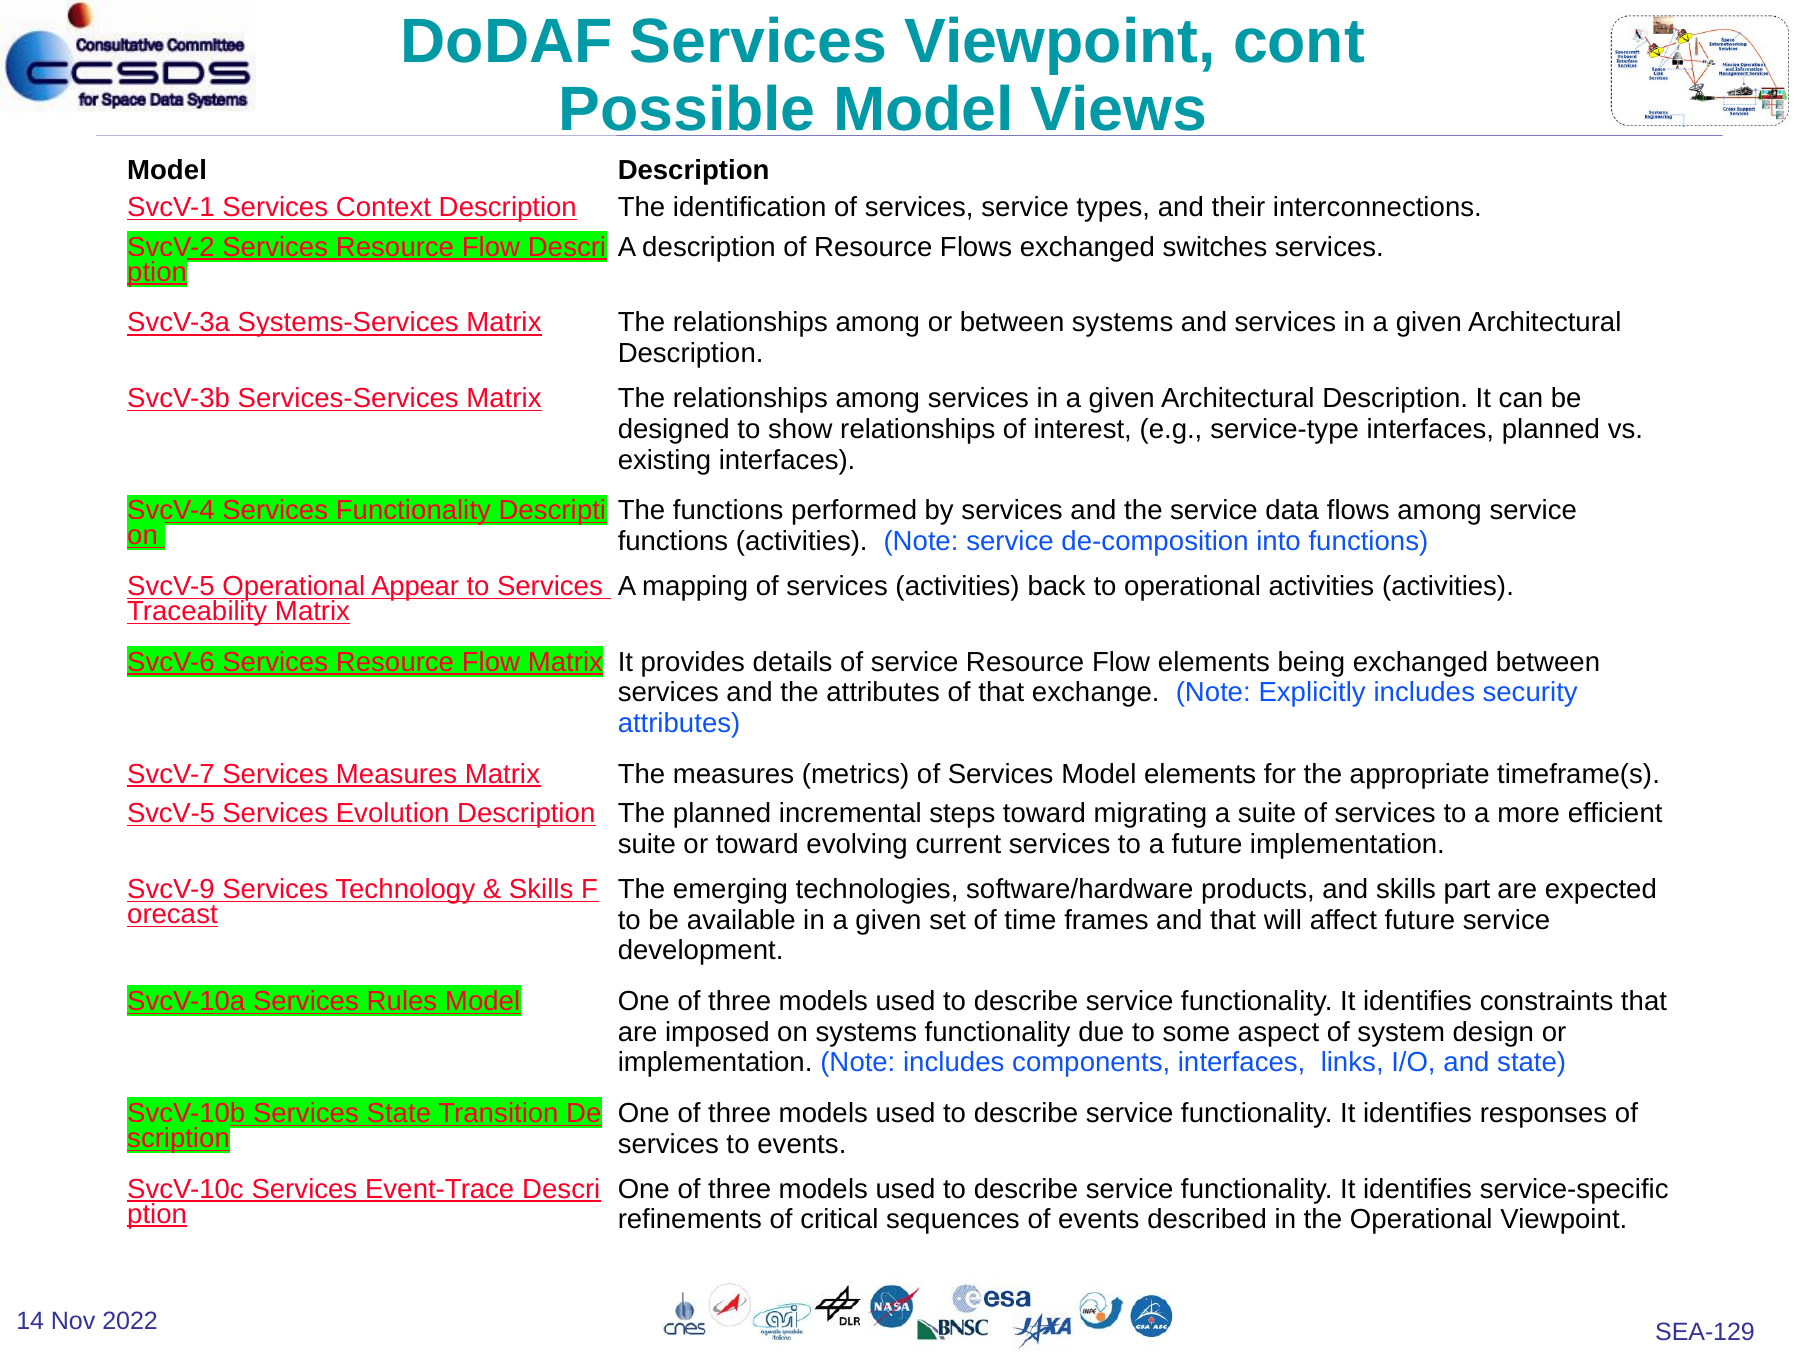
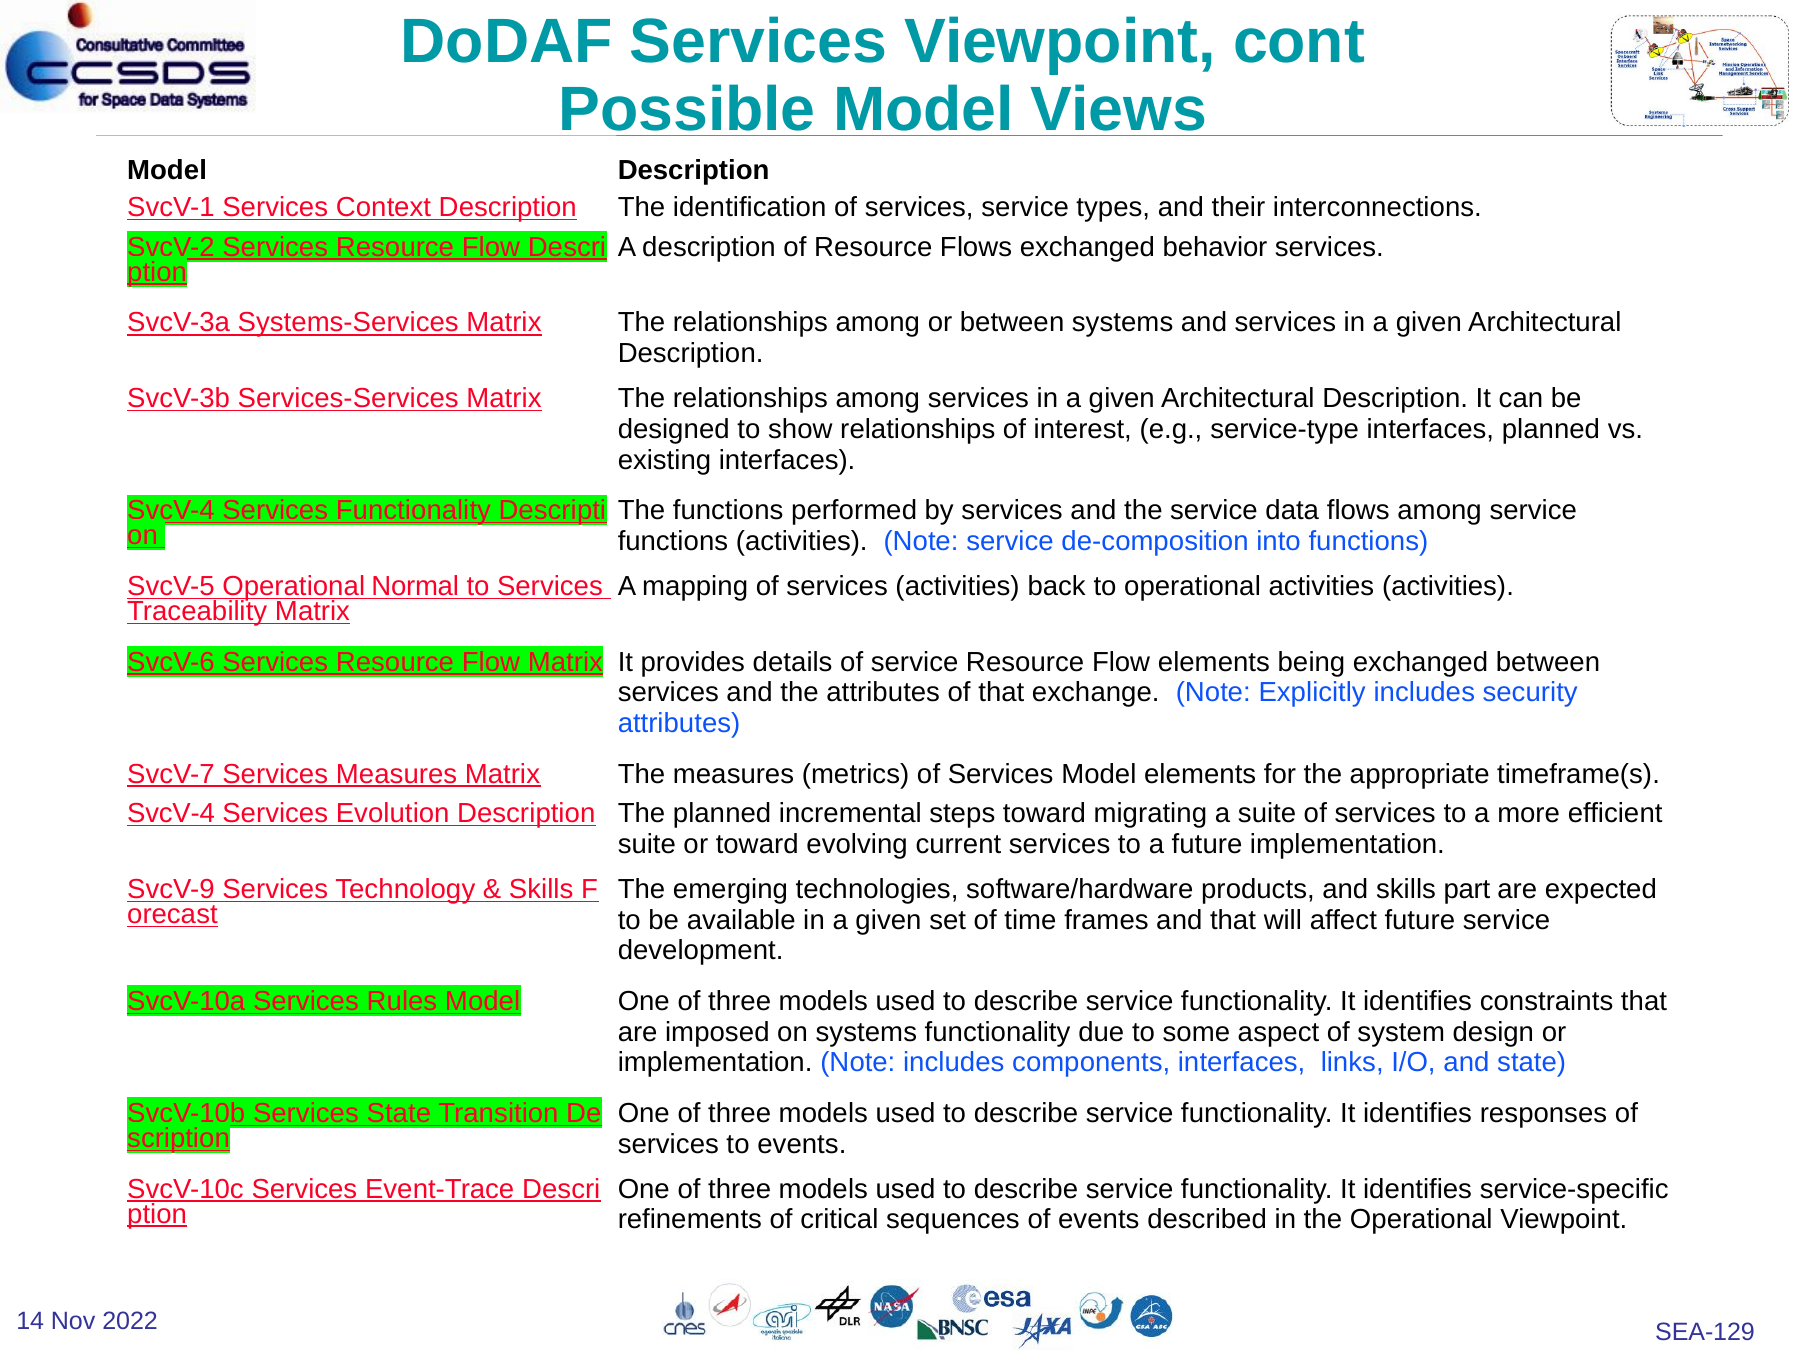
switches: switches -> behavior (1215, 247)
Appear: Appear -> Normal (415, 586)
SvcV-5: SvcV-5 -> SvcV-4 (171, 814)
